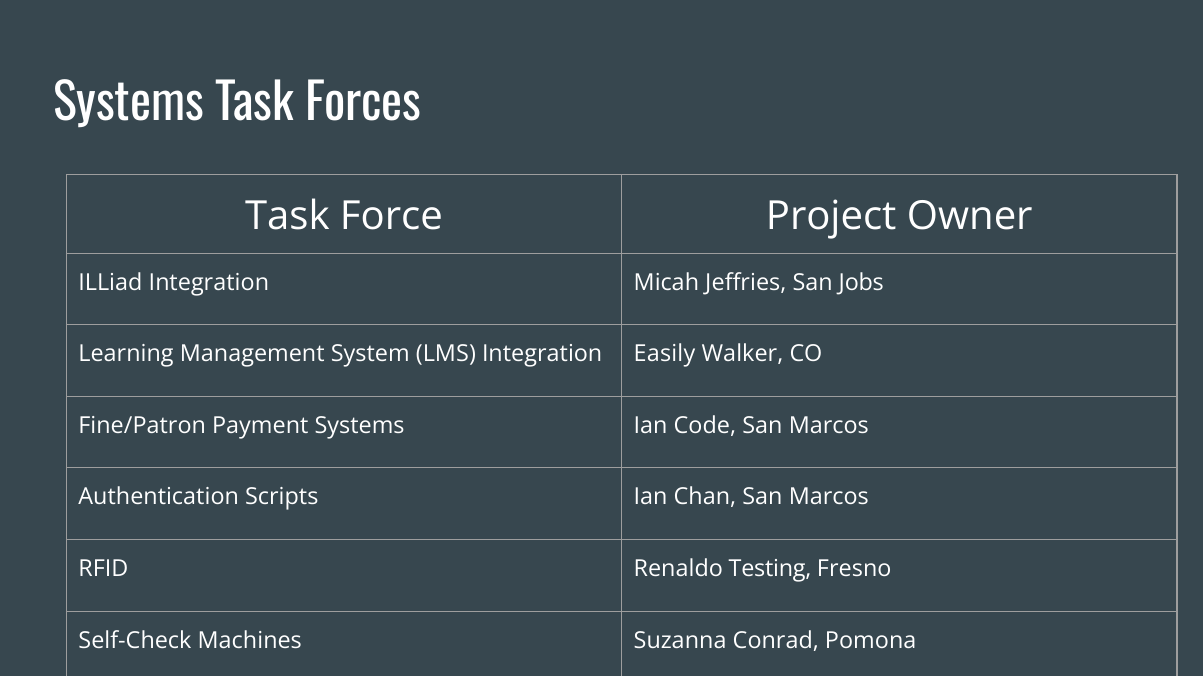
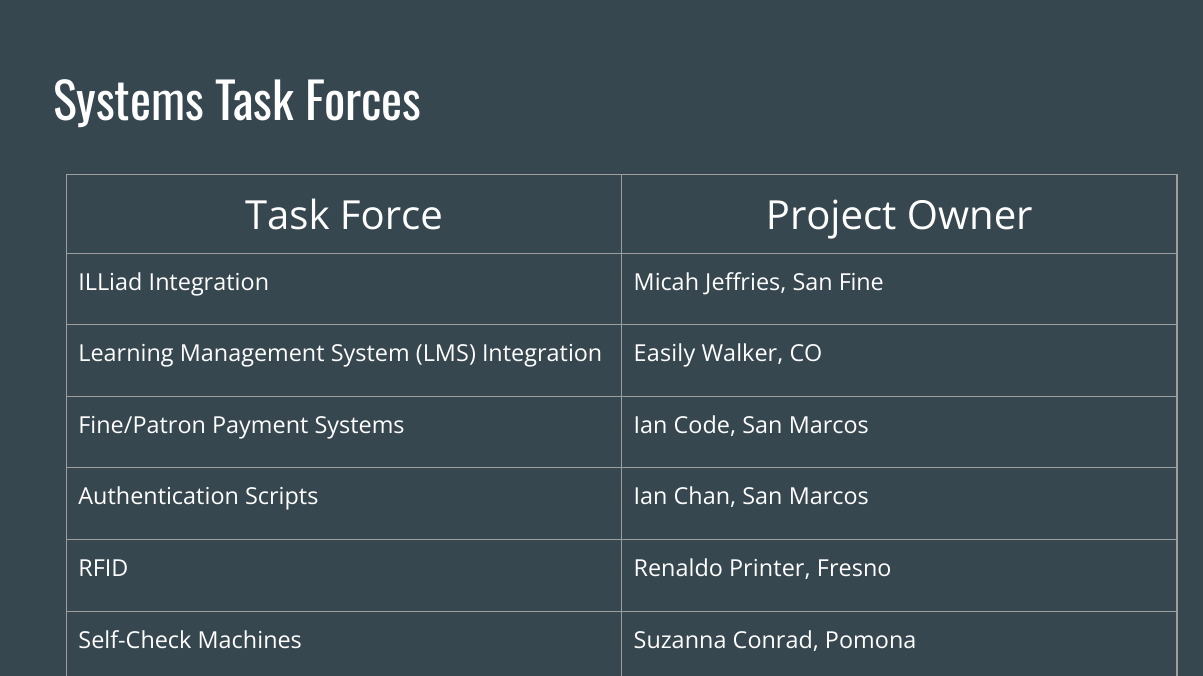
Jobs: Jobs -> Fine (861, 283)
Testing: Testing -> Printer (770, 569)
